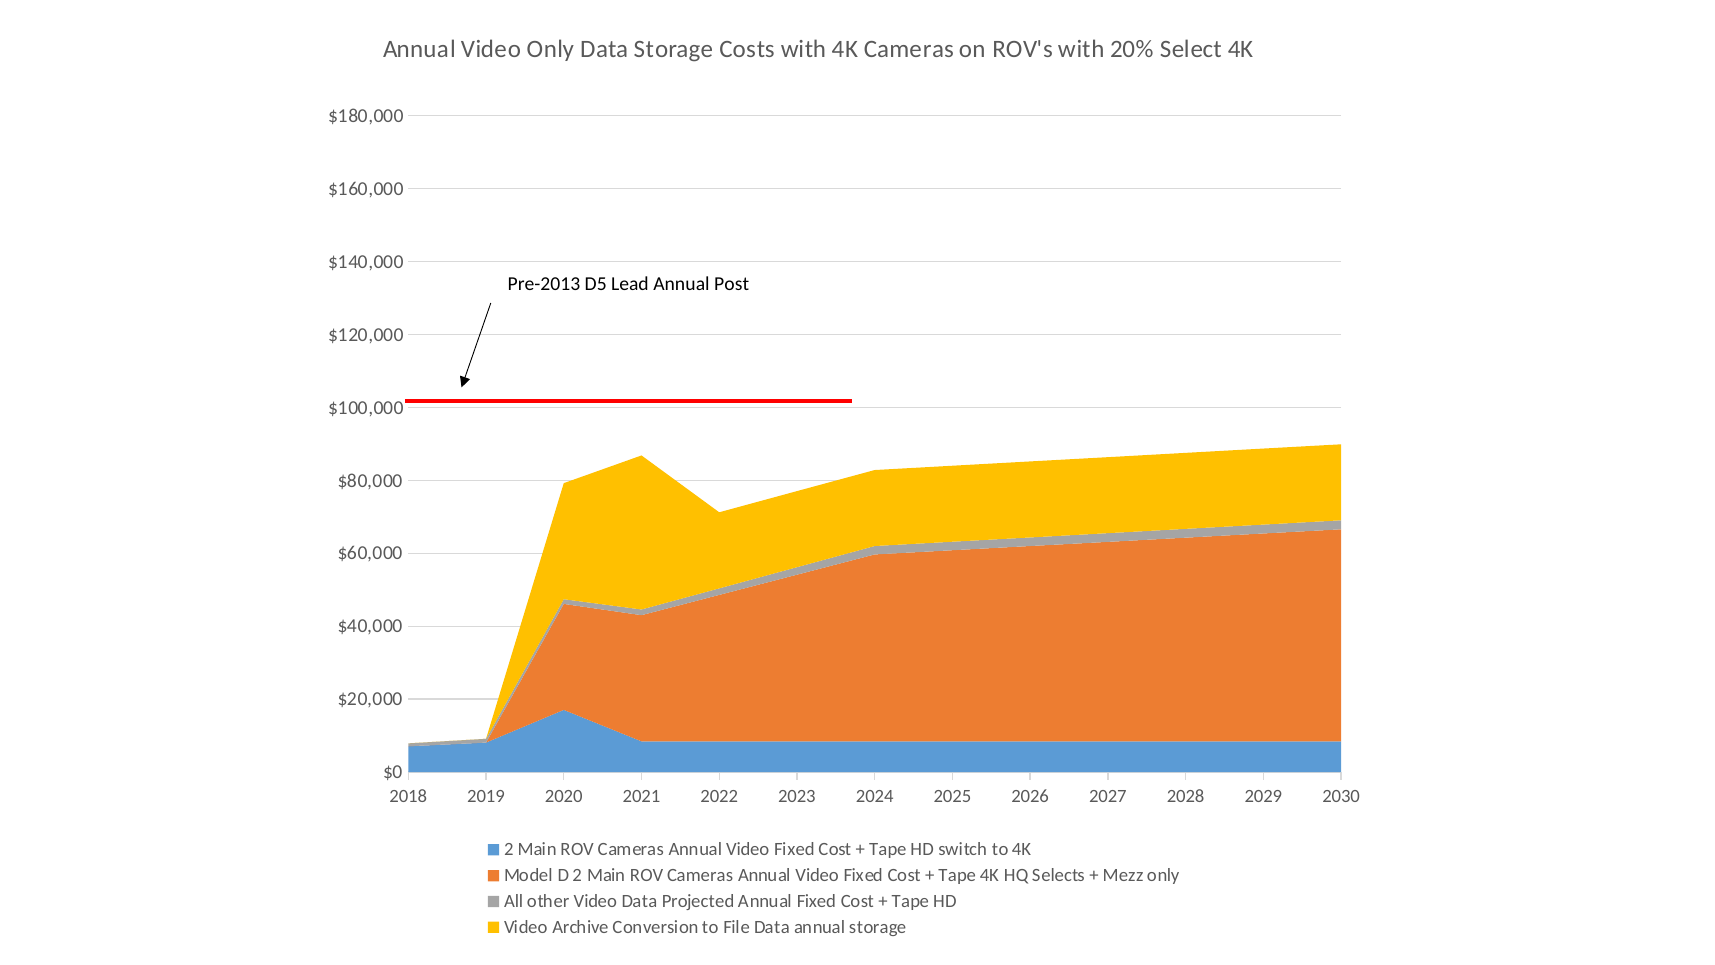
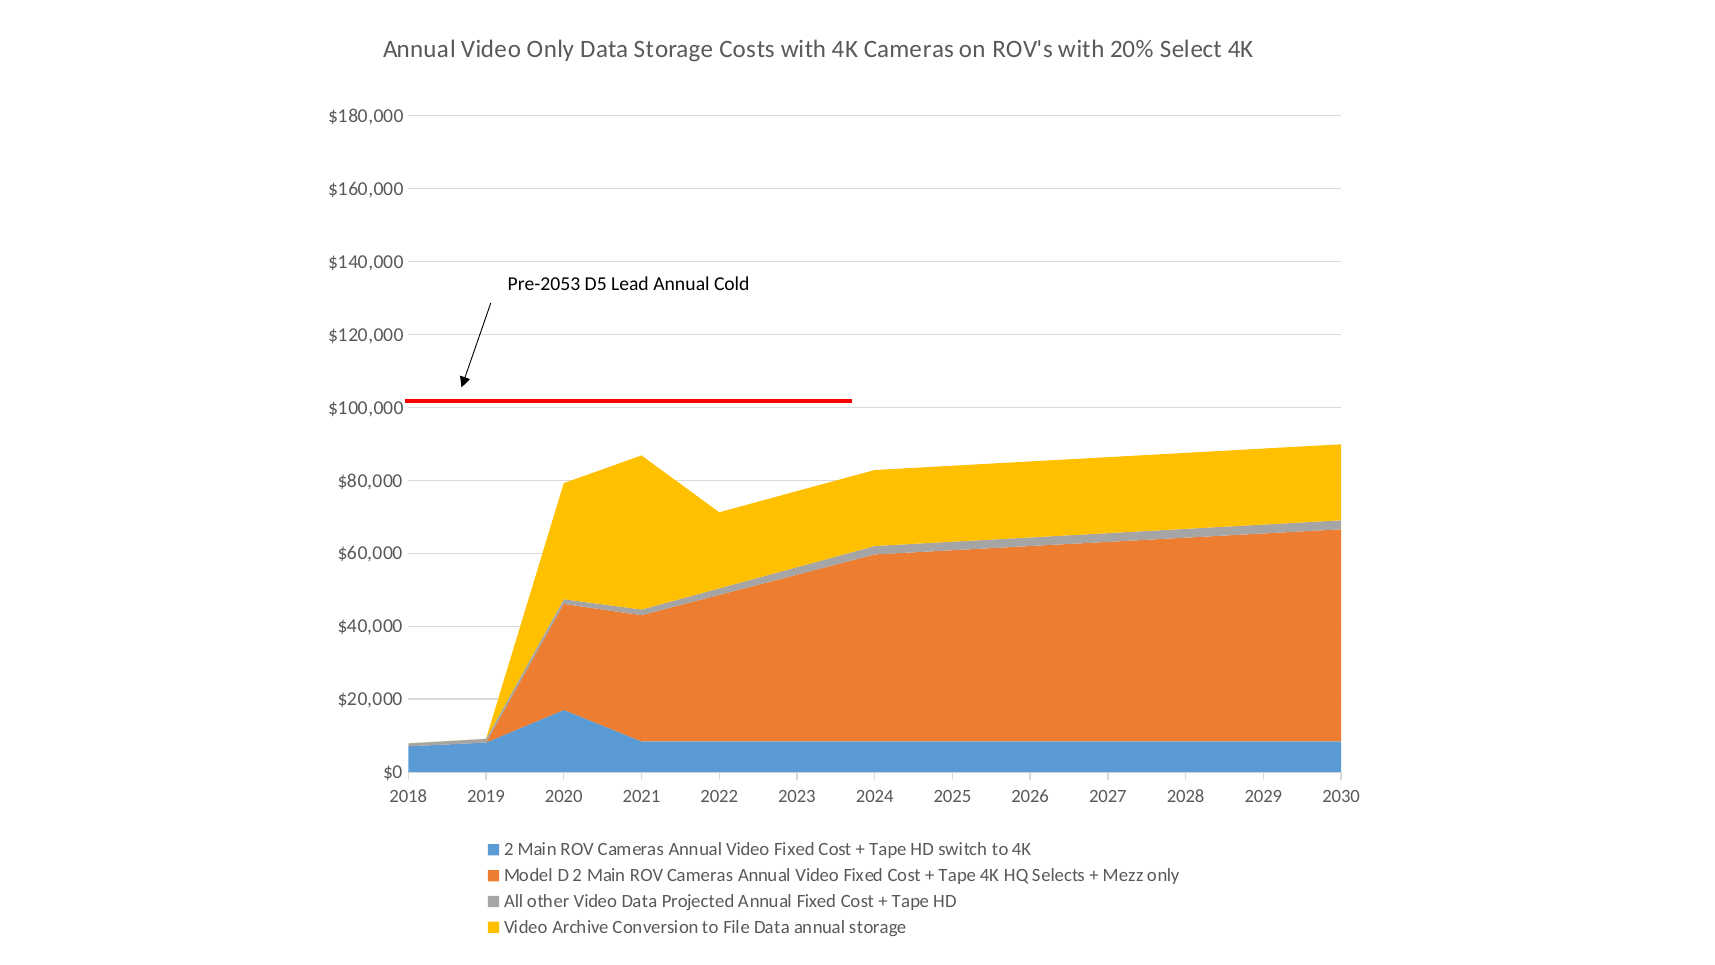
Pre-2013: Pre-2013 -> Pre-2053 (544, 283)
Post: Post -> Cold (732, 283)
